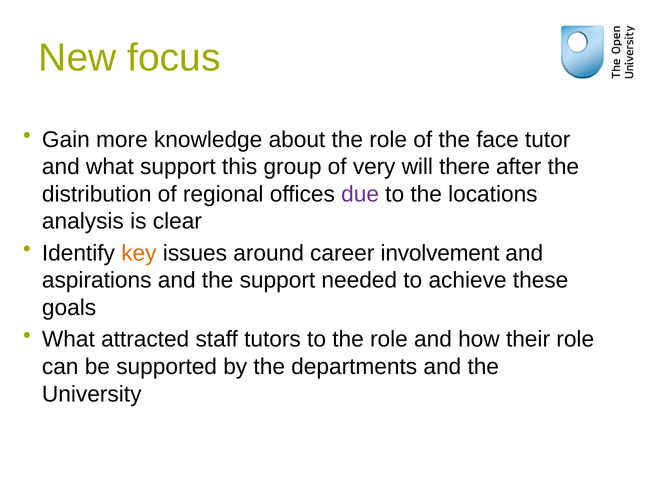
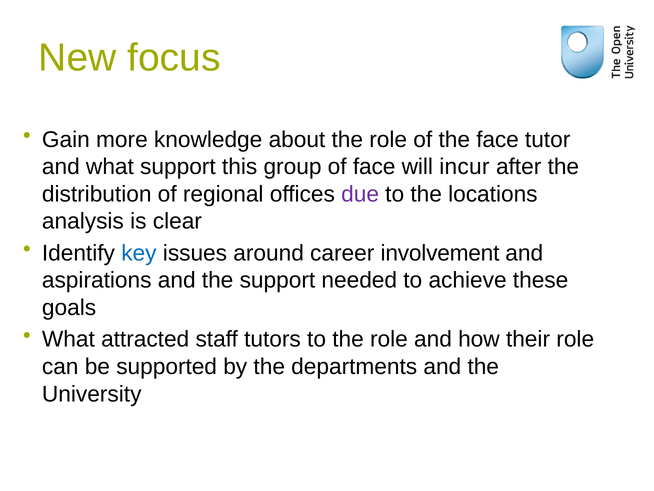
of very: very -> face (374, 167)
there: there -> incur (464, 167)
key colour: orange -> blue (139, 253)
